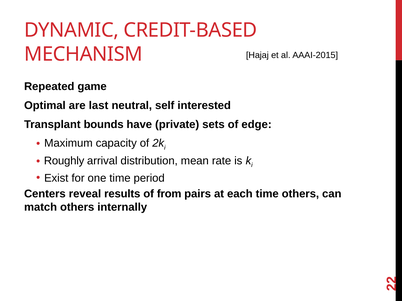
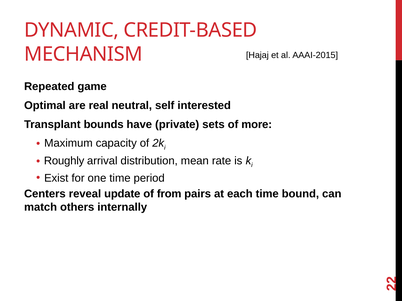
last: last -> real (99, 106)
edge: edge -> more (257, 125)
results: results -> update (122, 194)
time others: others -> bound (300, 194)
